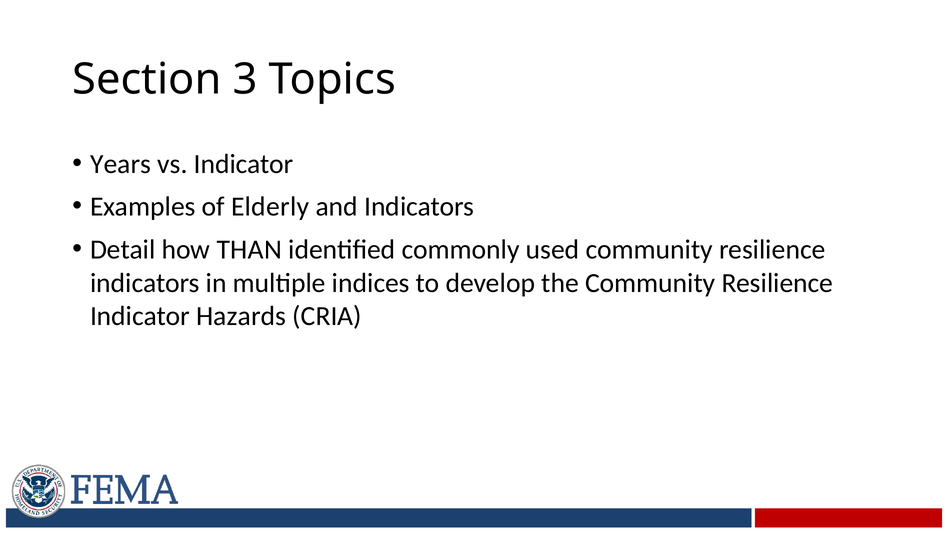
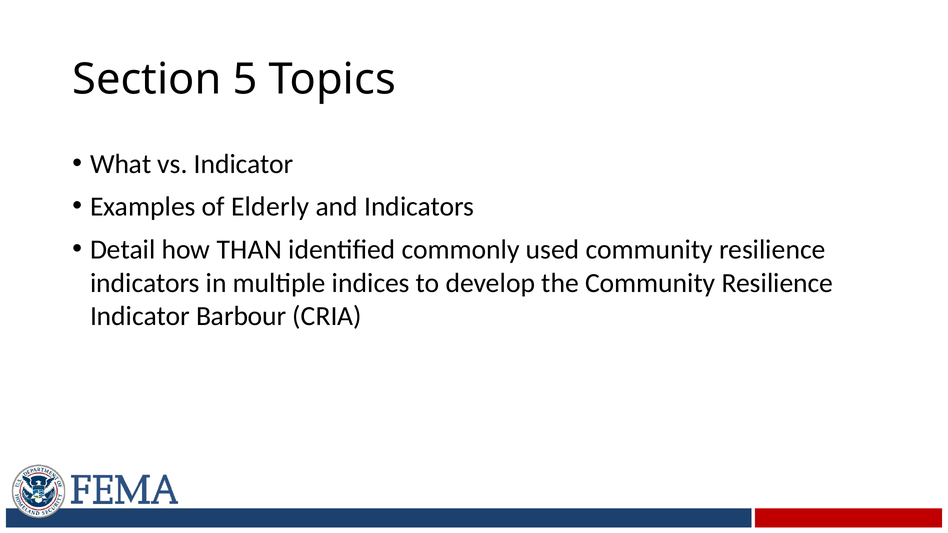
3: 3 -> 5 (245, 80)
Years: Years -> What (121, 164)
Hazards: Hazards -> Barbour (241, 316)
